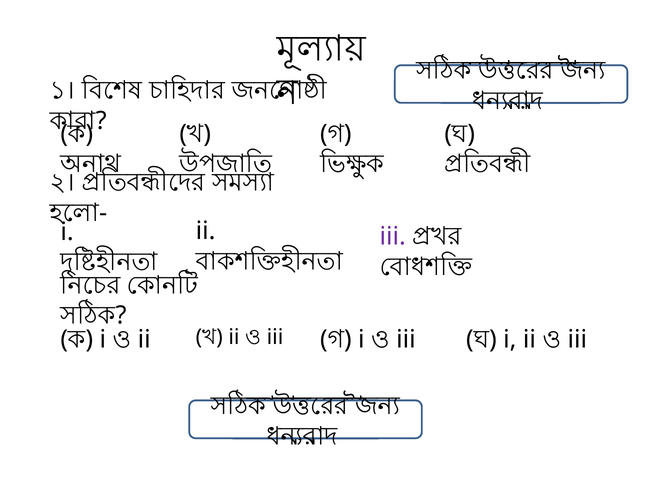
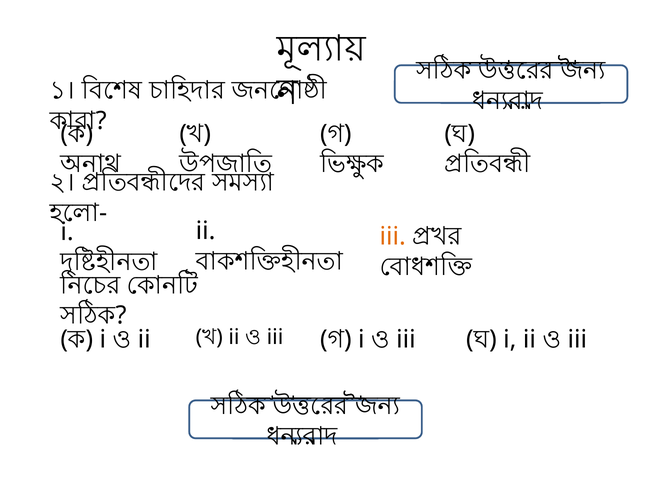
iii colour: purple -> orange (393, 236)
